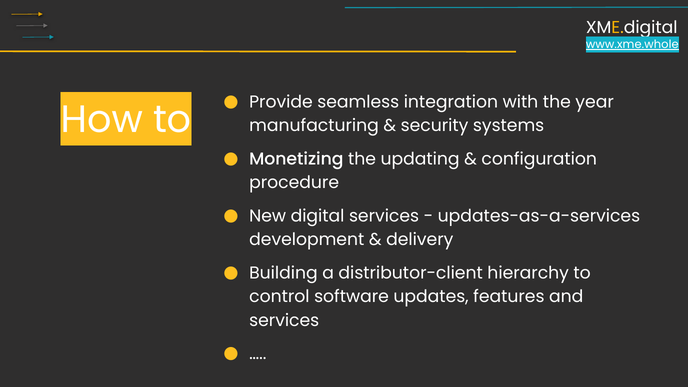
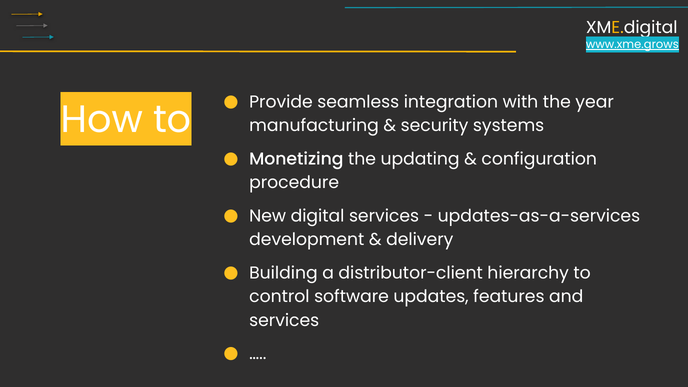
www.xme.whole: www.xme.whole -> www.xme.grows (632, 45)
